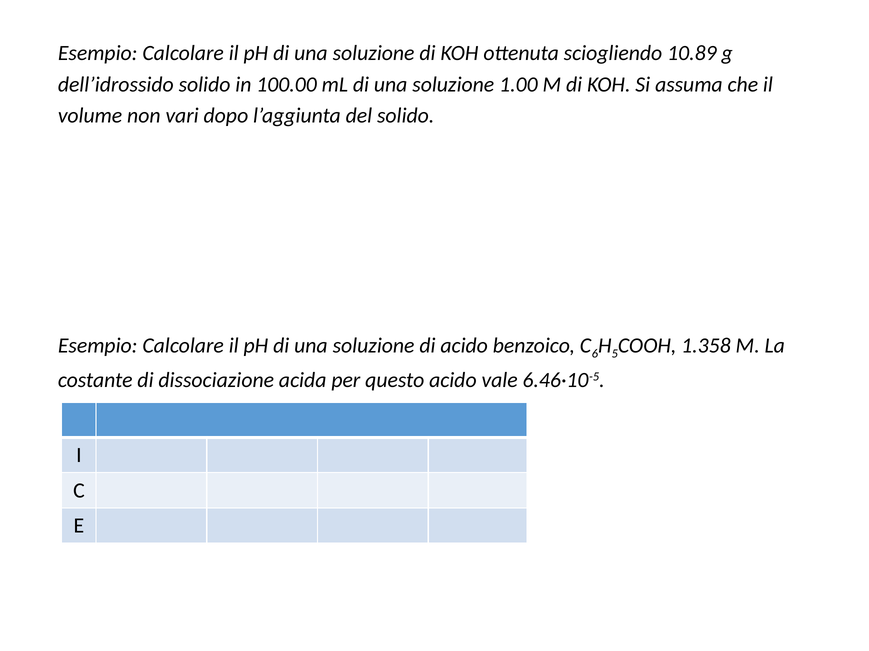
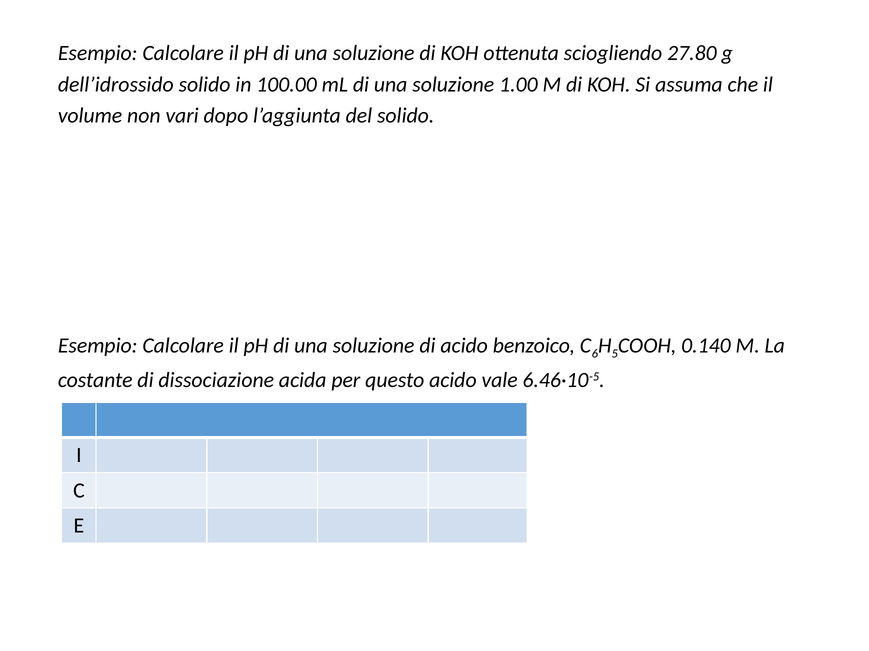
10.89: 10.89 -> 27.80 (692, 53)
1.358: 1.358 -> 0.140 (706, 346)
